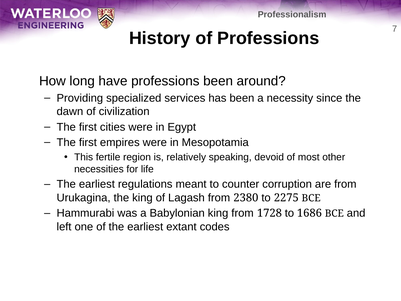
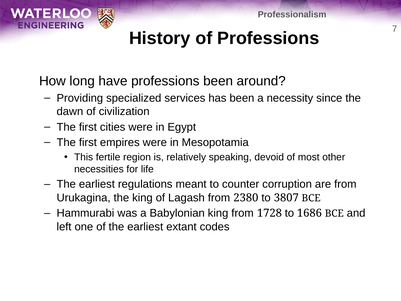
2275: 2275 -> 3807 (286, 198)
